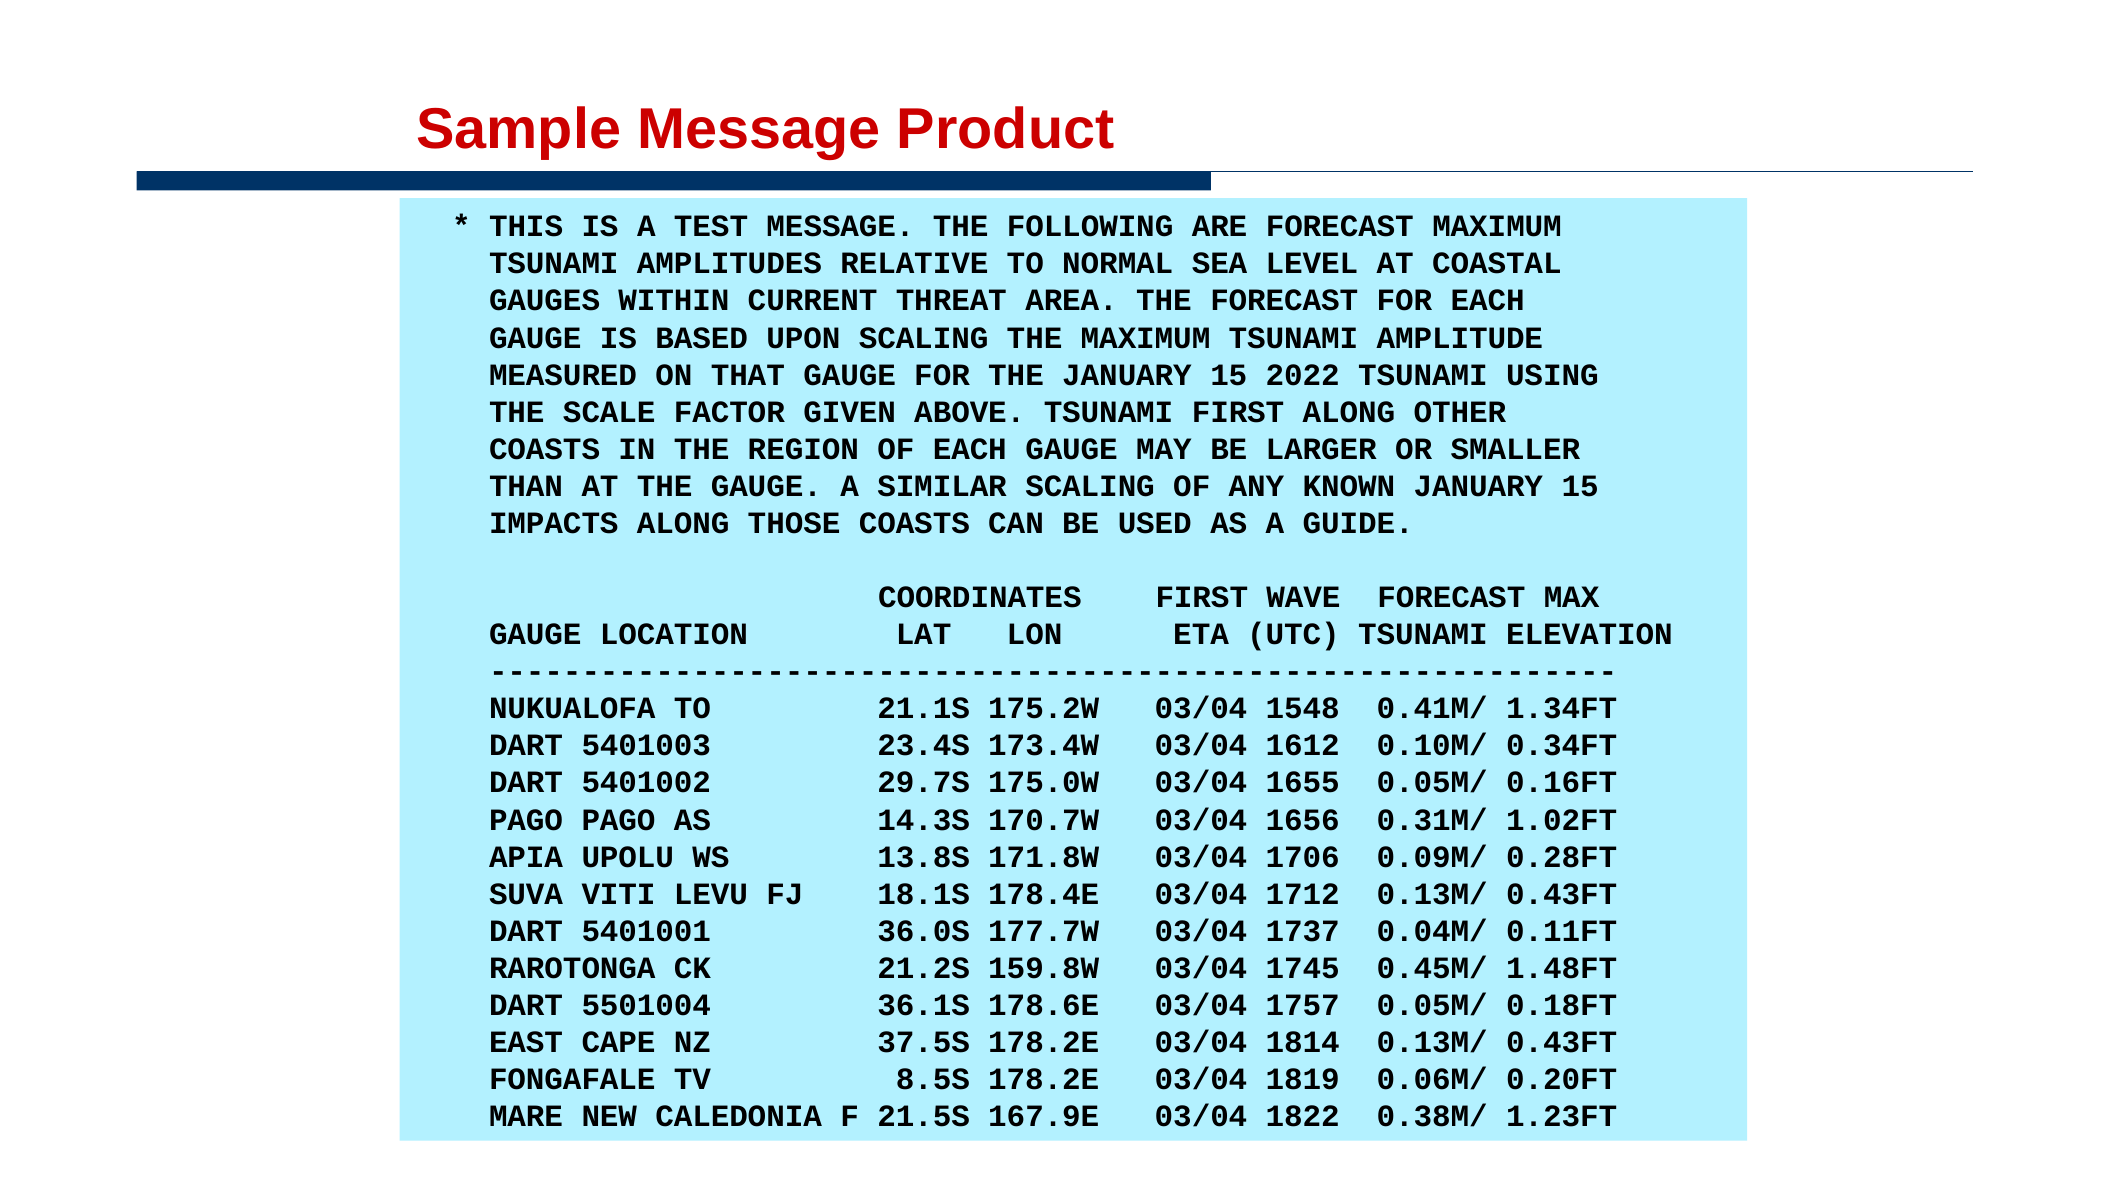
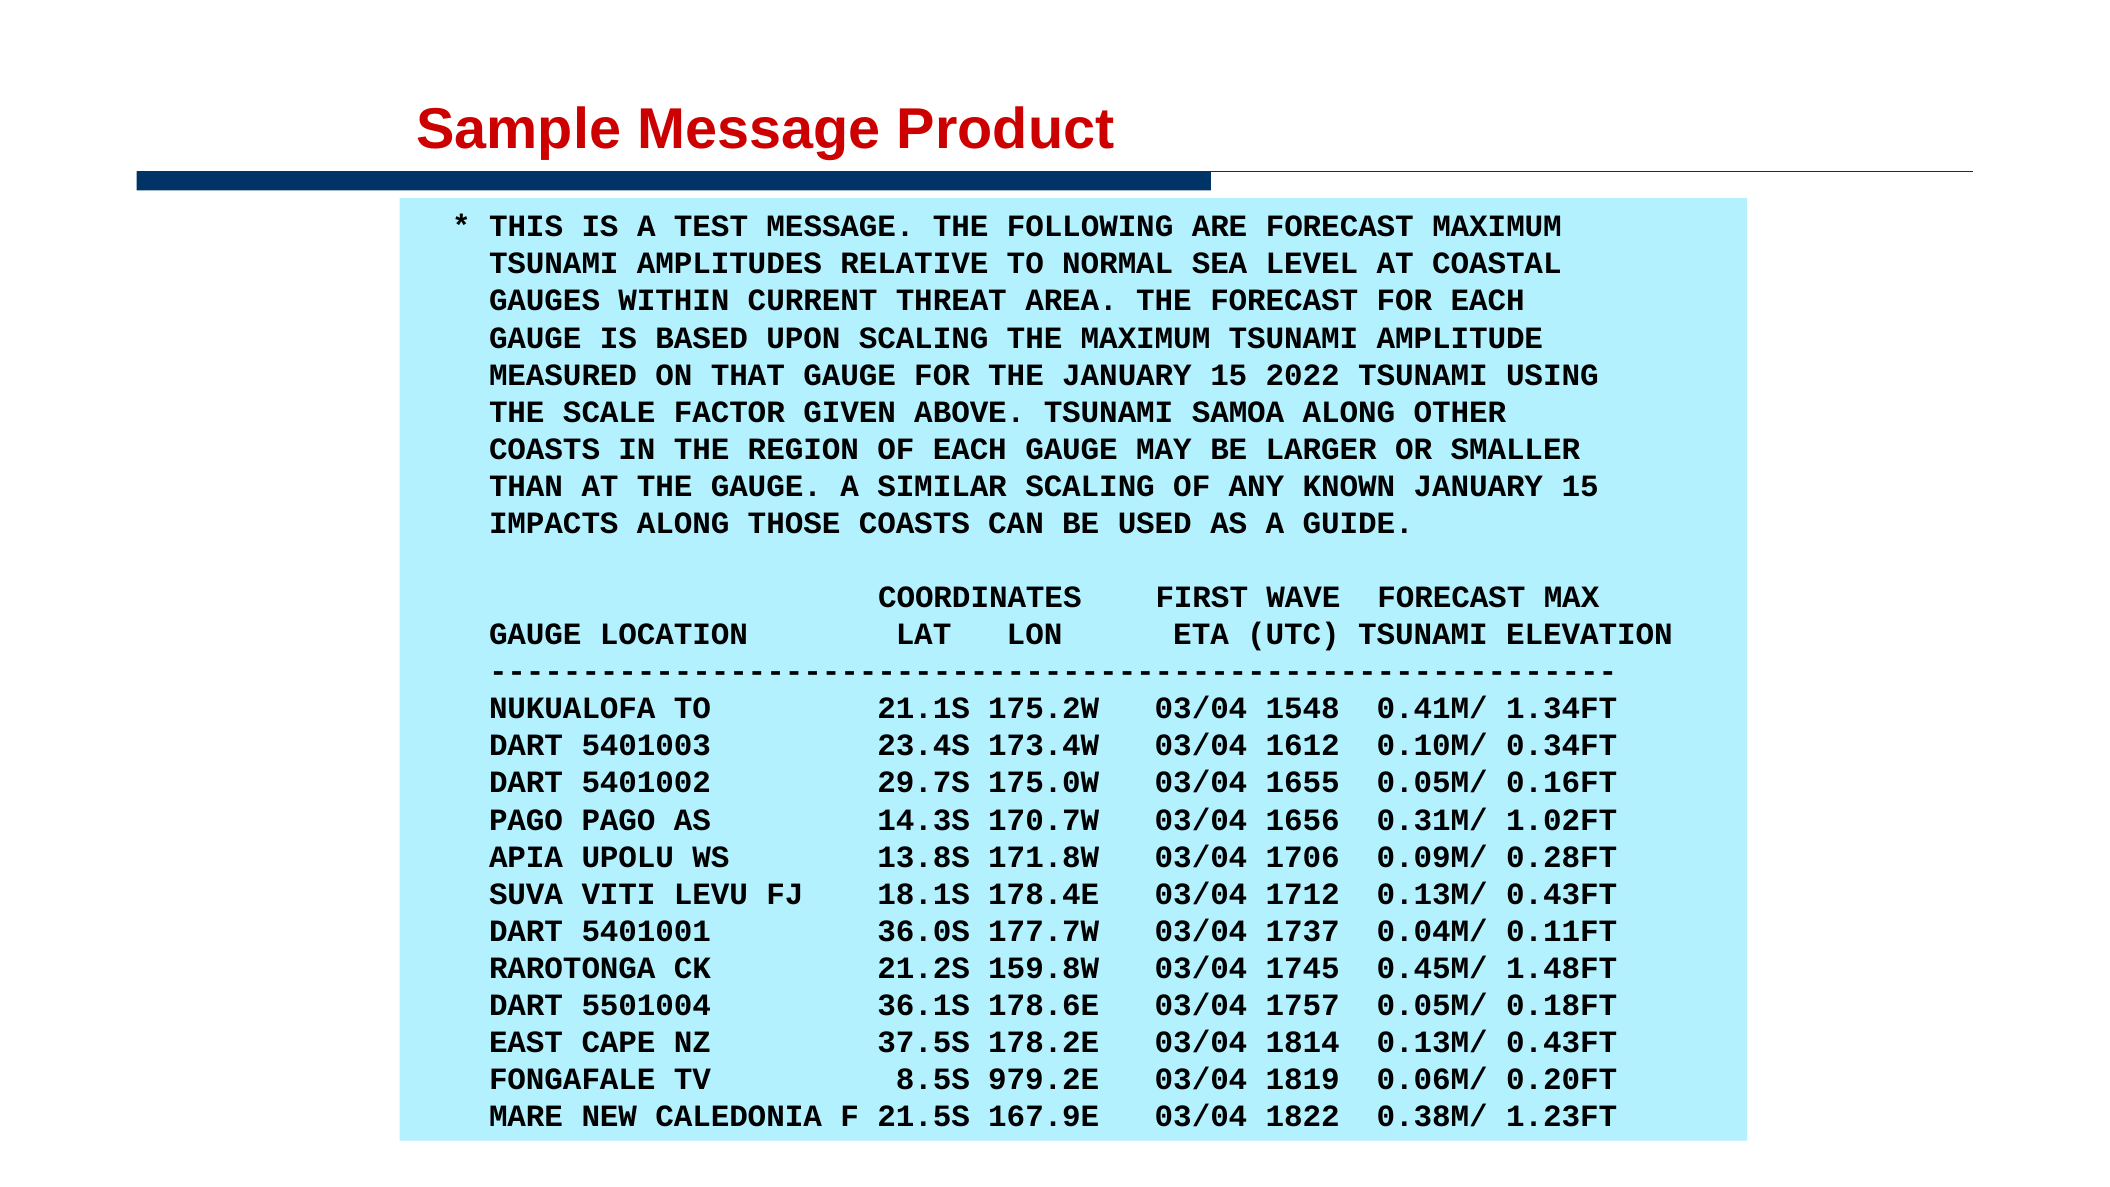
TSUNAMI FIRST: FIRST -> SAMOA (1238, 412)
8.5S 178.2E: 178.2E -> 979.2E (1044, 1079)
